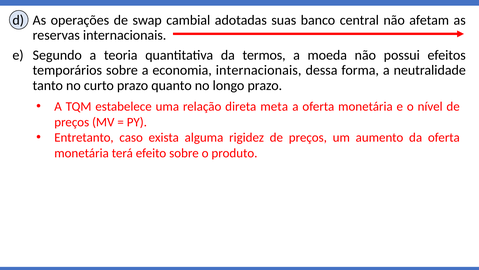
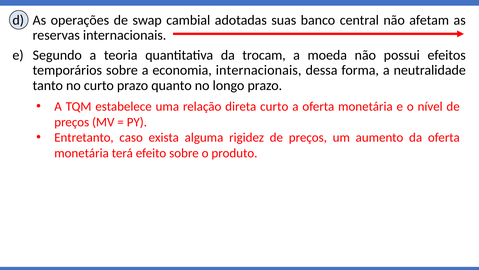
termos: termos -> trocam (264, 55)
direta meta: meta -> curto (274, 106)
